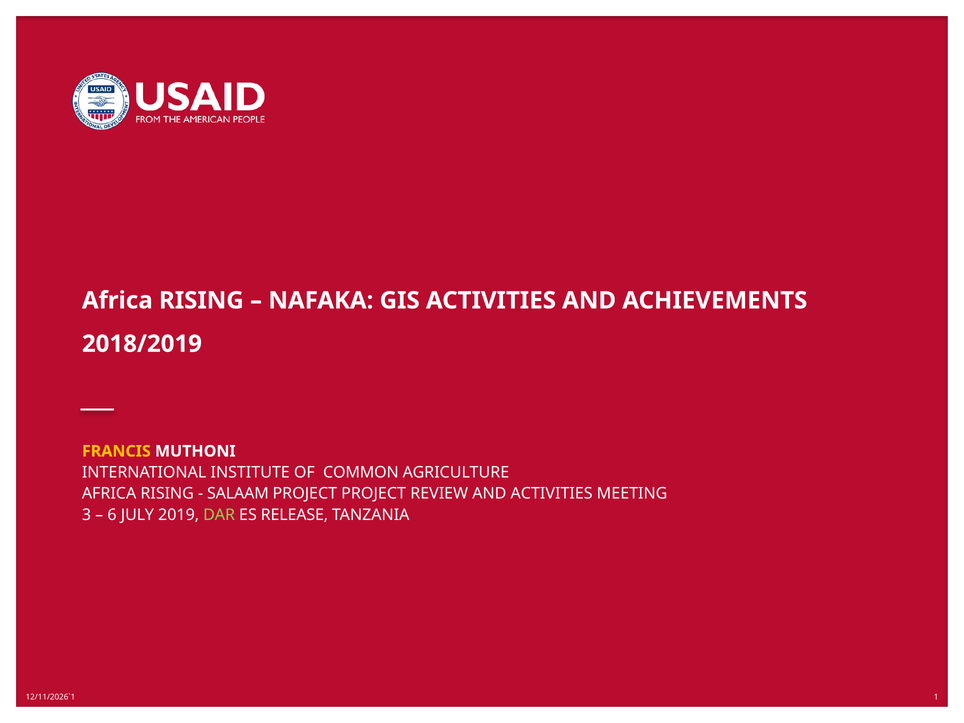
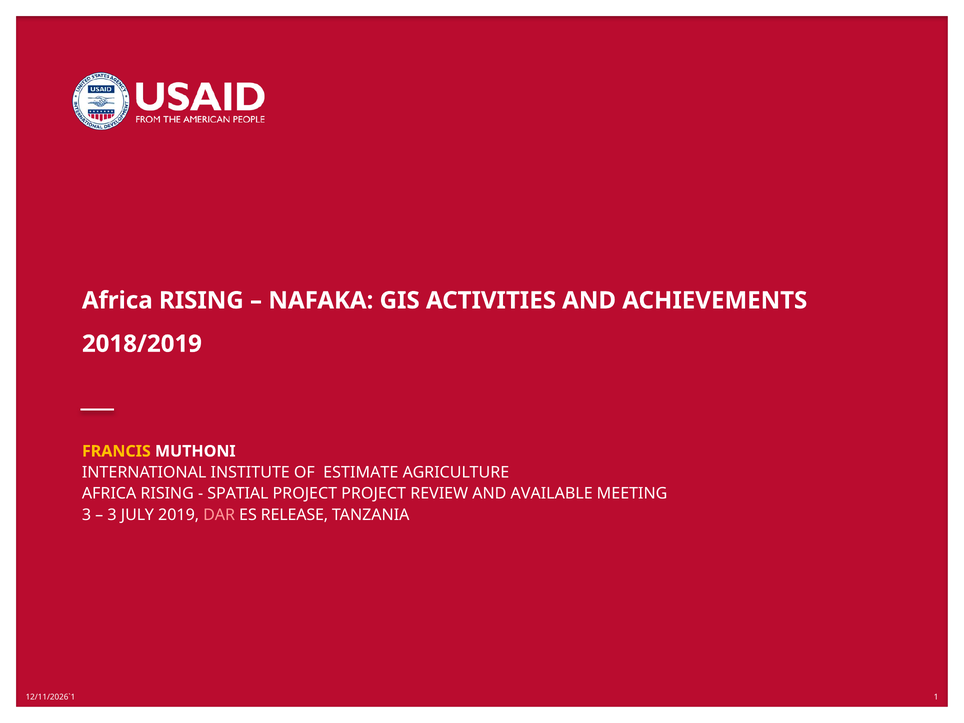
COMMON: COMMON -> ESTIMATE (361, 472)
SALAAM: SALAAM -> SPATIAL (238, 494)
AND ACTIVITIES: ACTIVITIES -> AVAILABLE (552, 494)
6: 6 -> 3 (112, 515)
DAR colour: light green -> pink (219, 515)
